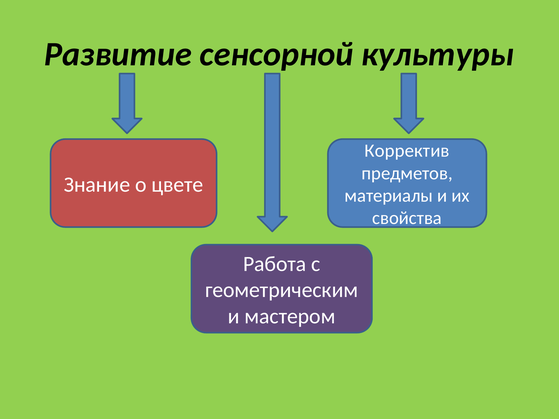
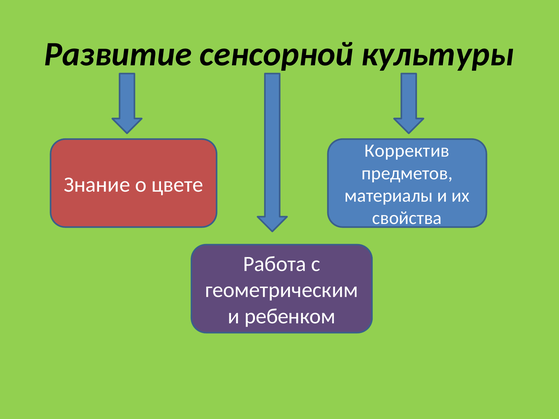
мастером: мастером -> ребенком (290, 316)
